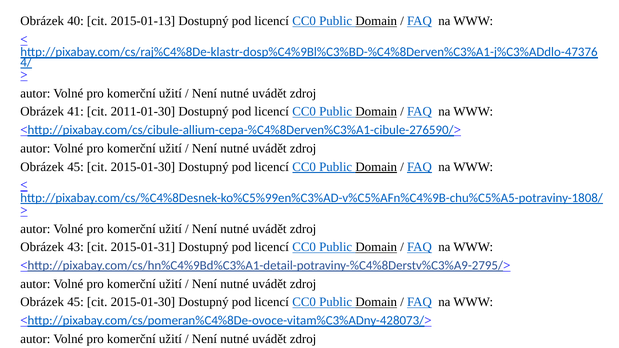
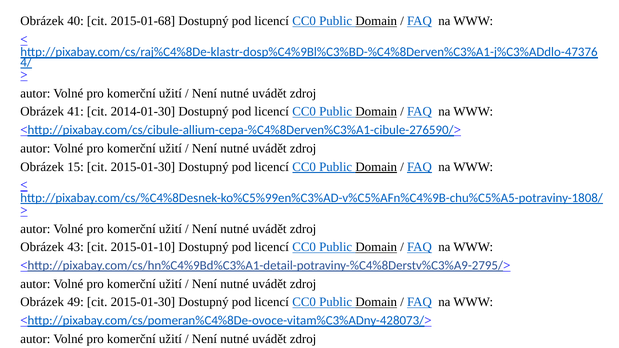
2015-01-13: 2015-01-13 -> 2015-01-68 (143, 21)
2011-01-30: 2011-01-30 -> 2014-01-30 (143, 112)
45: 45 -> 15 (76, 167)
2015-01-31: 2015-01-31 -> 2015-01-10 (143, 247)
45: 45 -> 49 (76, 302)
